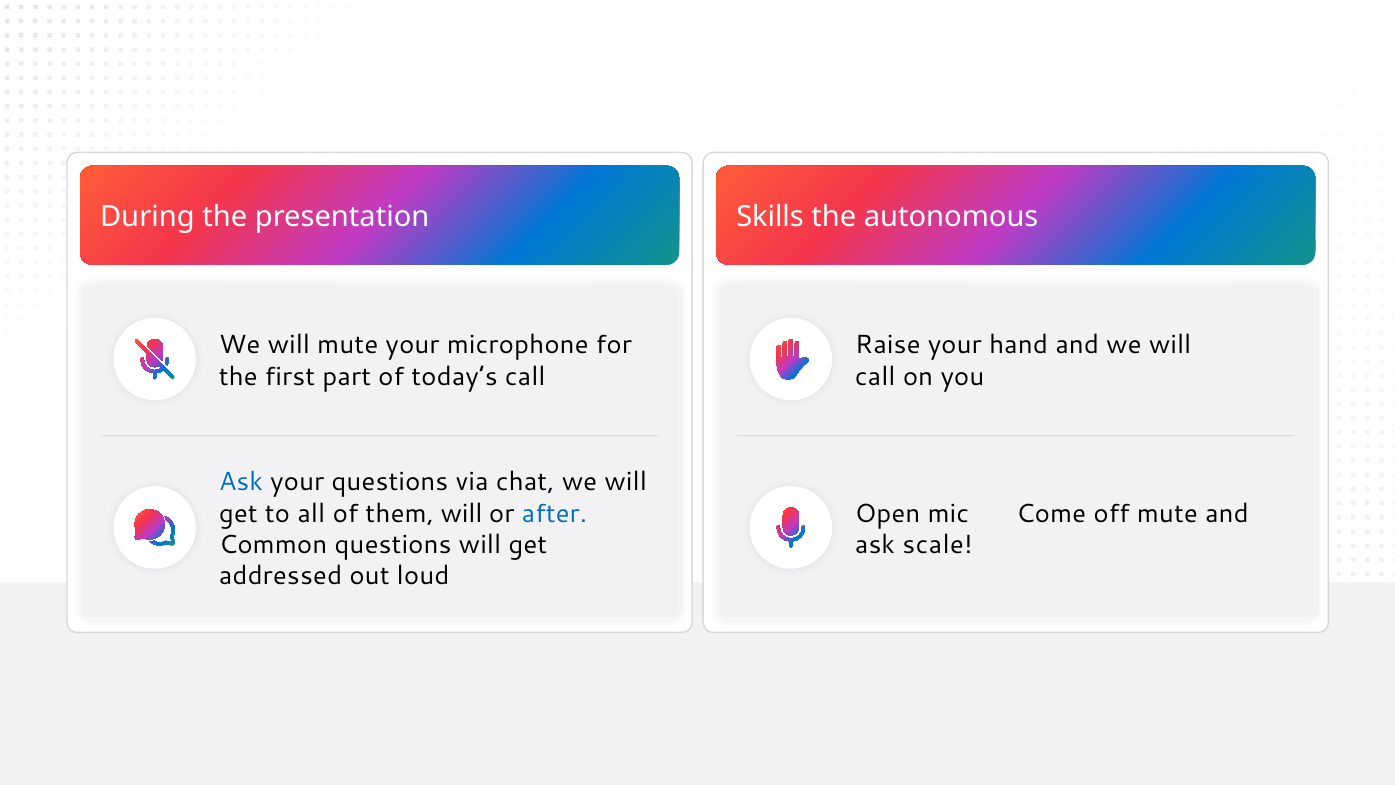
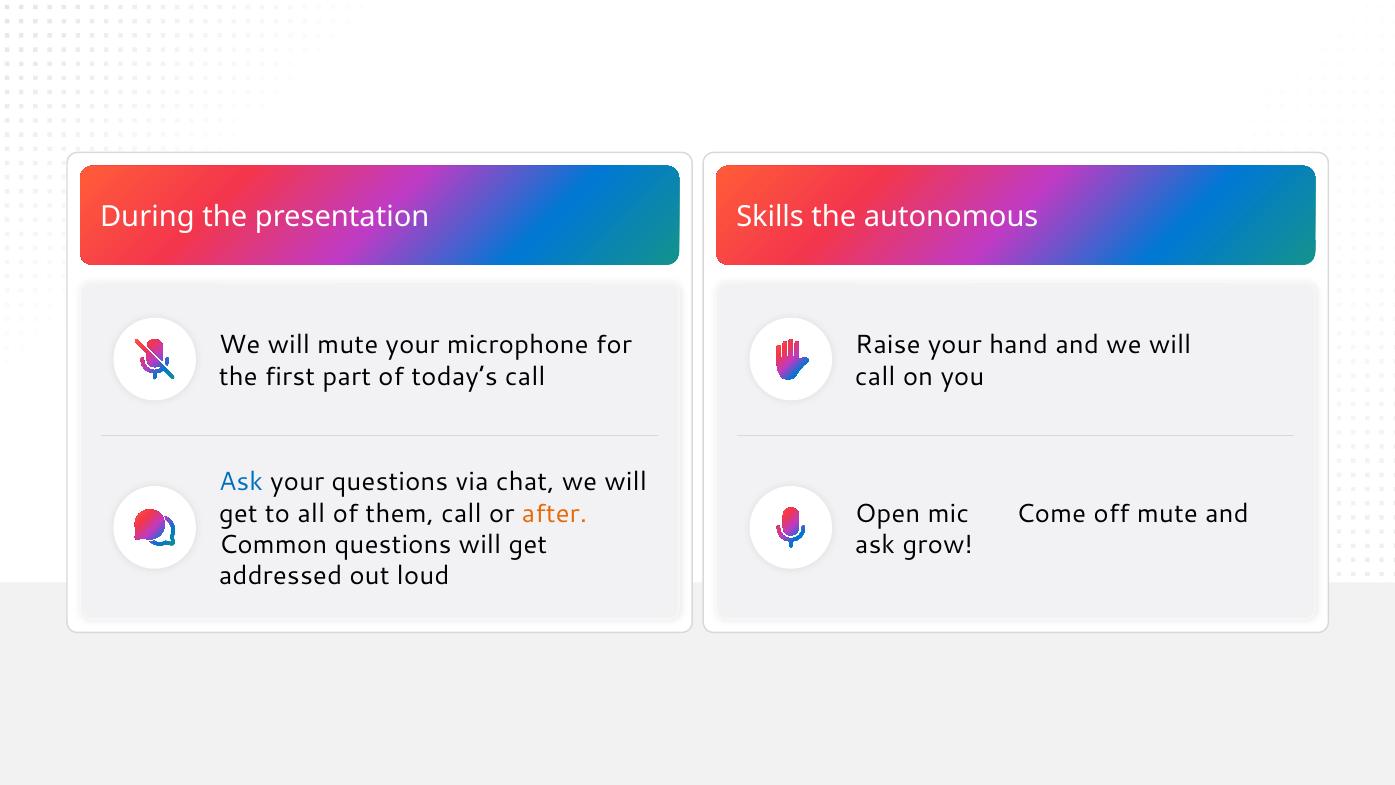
them will: will -> call (462, 513)
after colour: blue -> orange (554, 513)
scale: scale -> grow (938, 545)
